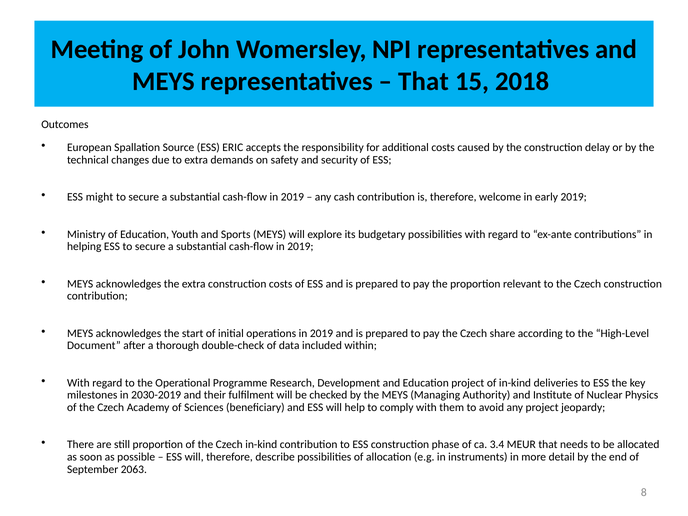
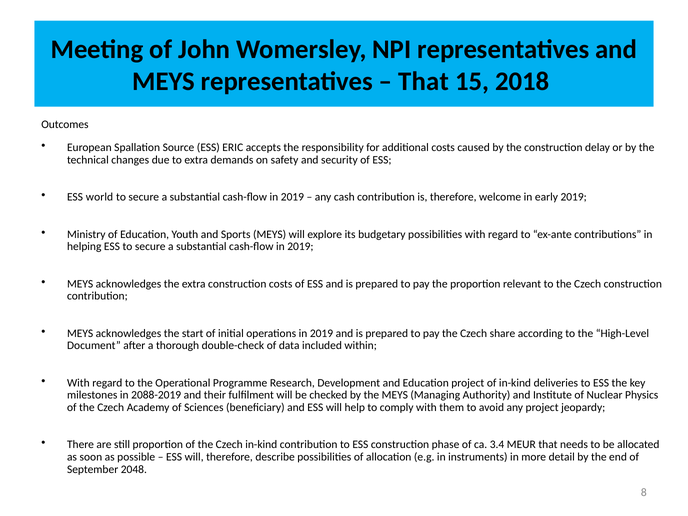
might: might -> world (99, 197)
2030-2019: 2030-2019 -> 2088-2019 (156, 395)
2063: 2063 -> 2048 (134, 469)
